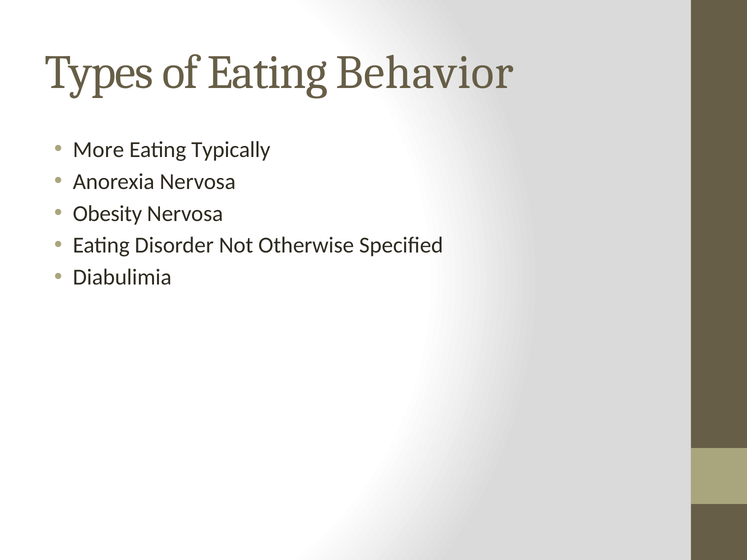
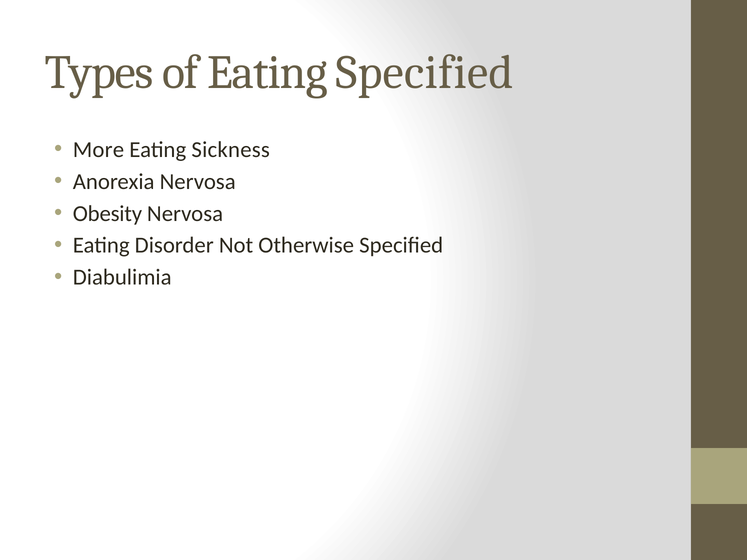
Eating Behavior: Behavior -> Specified (425, 72)
Typically: Typically -> Sickness (231, 150)
